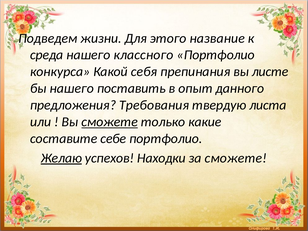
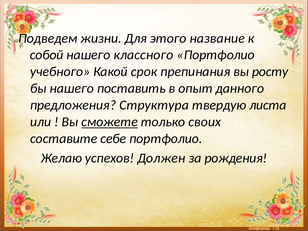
среда: среда -> собой (47, 55)
конкурса: конкурса -> учебного (60, 72)
себя: себя -> срок (144, 72)
листе: листе -> росту (270, 72)
Требования: Требования -> Структура (154, 105)
какие: какие -> своих (205, 122)
Желаю underline: present -> none (61, 158)
Находки: Находки -> Должен (161, 158)
за сможете: сможете -> рождения (236, 158)
